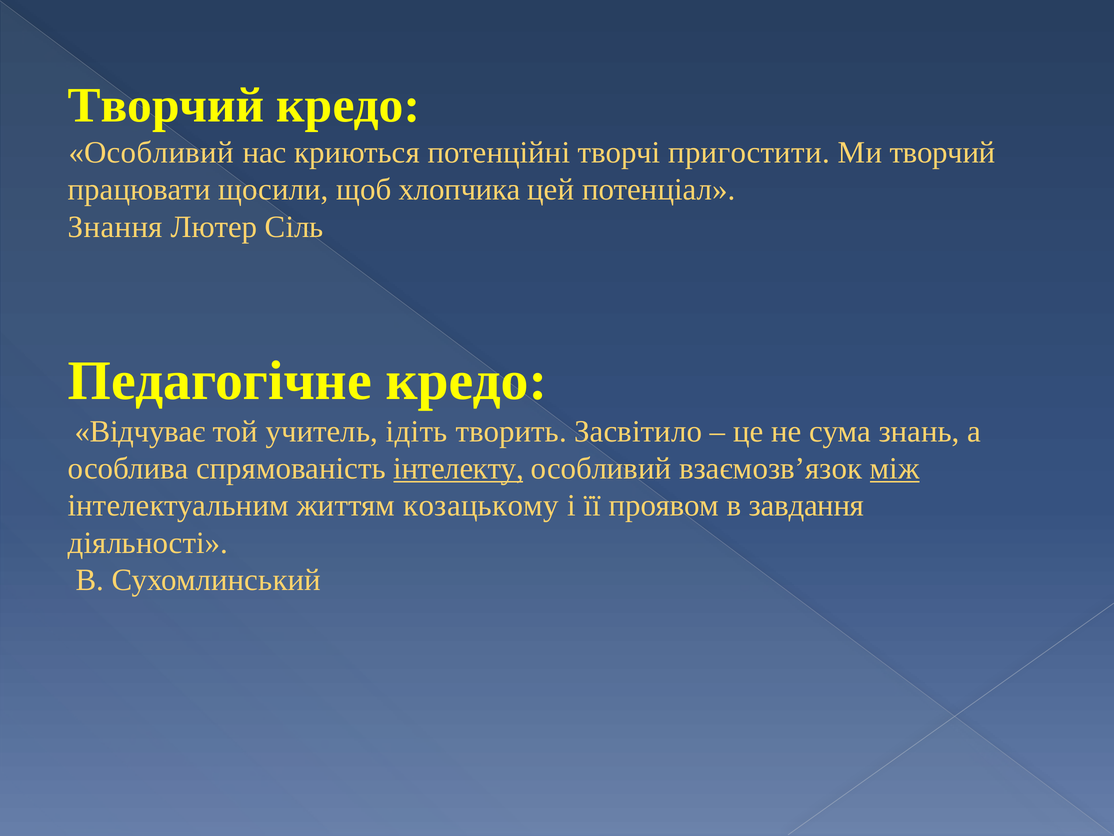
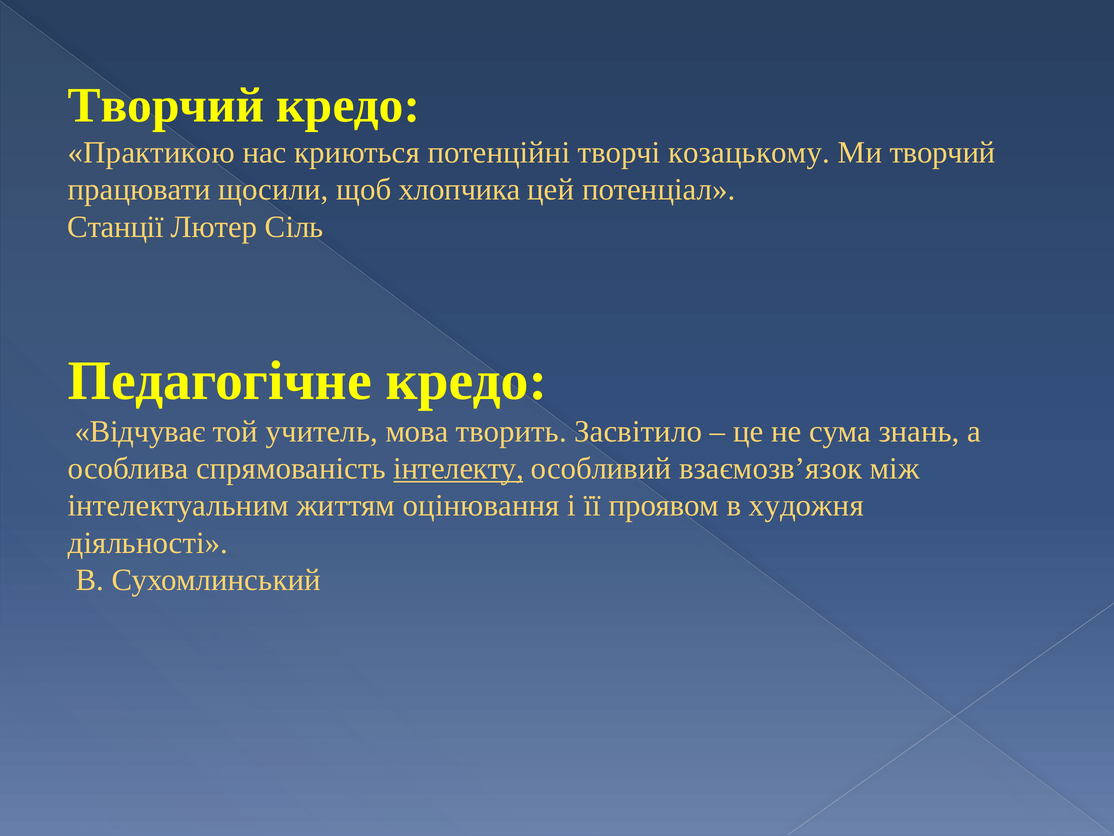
Особливий: Особливий -> Практикою (151, 152)
пригостити: пригостити -> козацькому (749, 152)
Знання: Знання -> Станції (116, 227)
ідіть: ідіть -> мова (417, 431)
між underline: present -> none (895, 468)
козацькому: козацькому -> оцінювання (481, 505)
завдання: завдання -> художня (806, 505)
